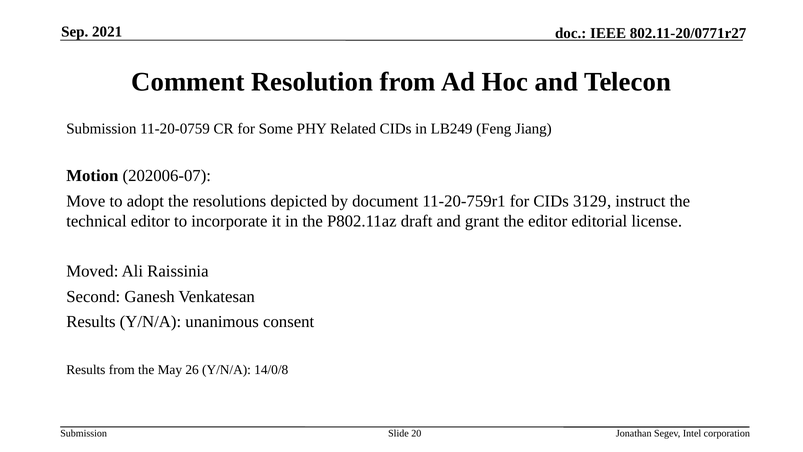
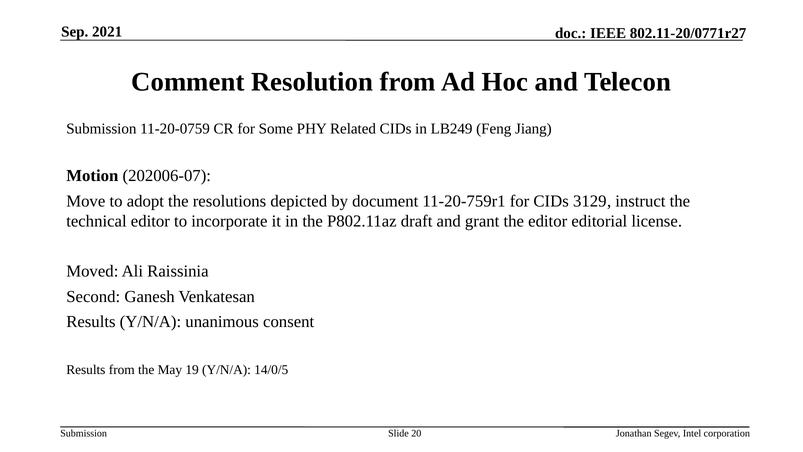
26: 26 -> 19 (192, 369)
14/0/8: 14/0/8 -> 14/0/5 (271, 369)
